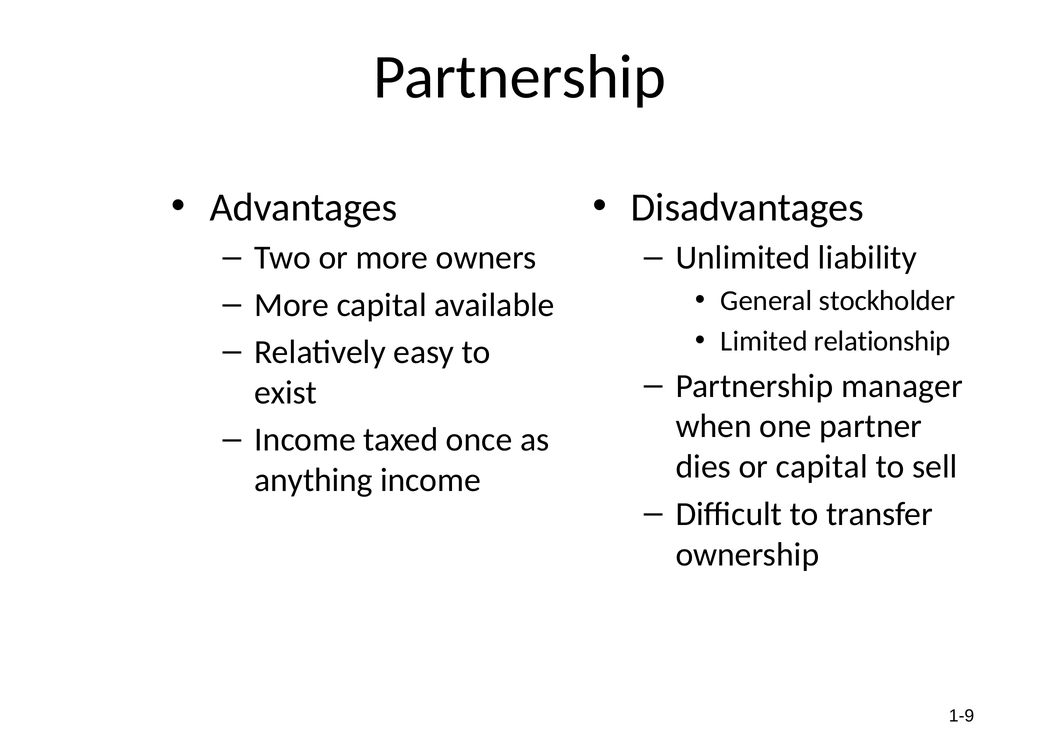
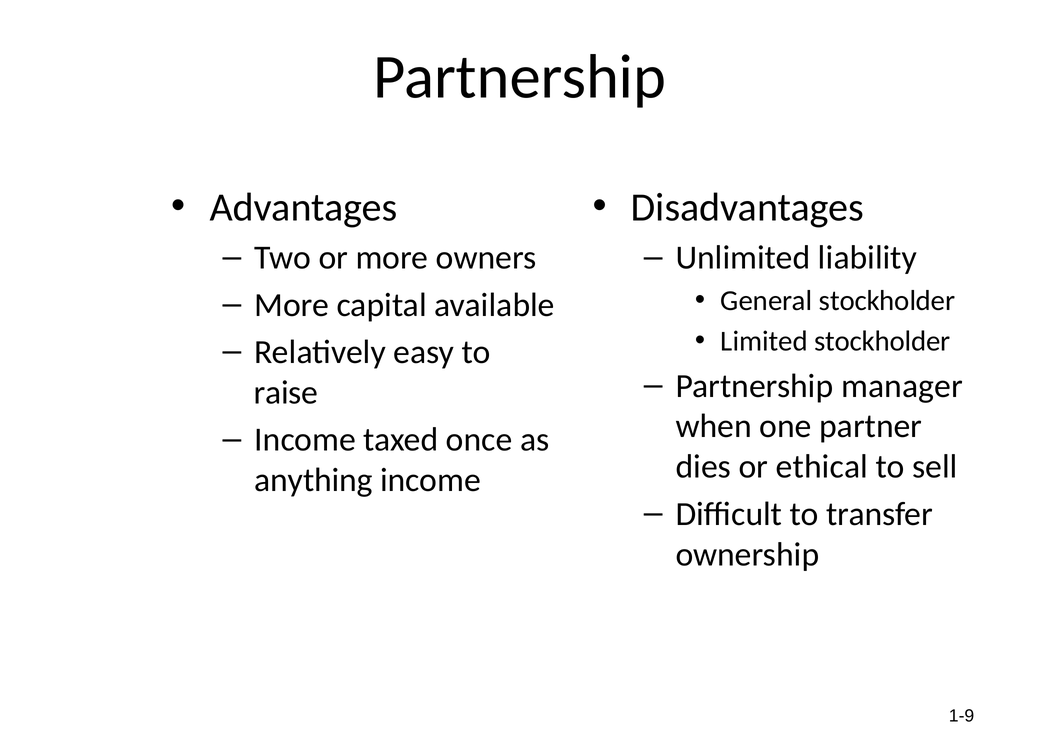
Limited relationship: relationship -> stockholder (882, 341)
exist: exist -> raise (286, 393)
or capital: capital -> ethical (822, 467)
